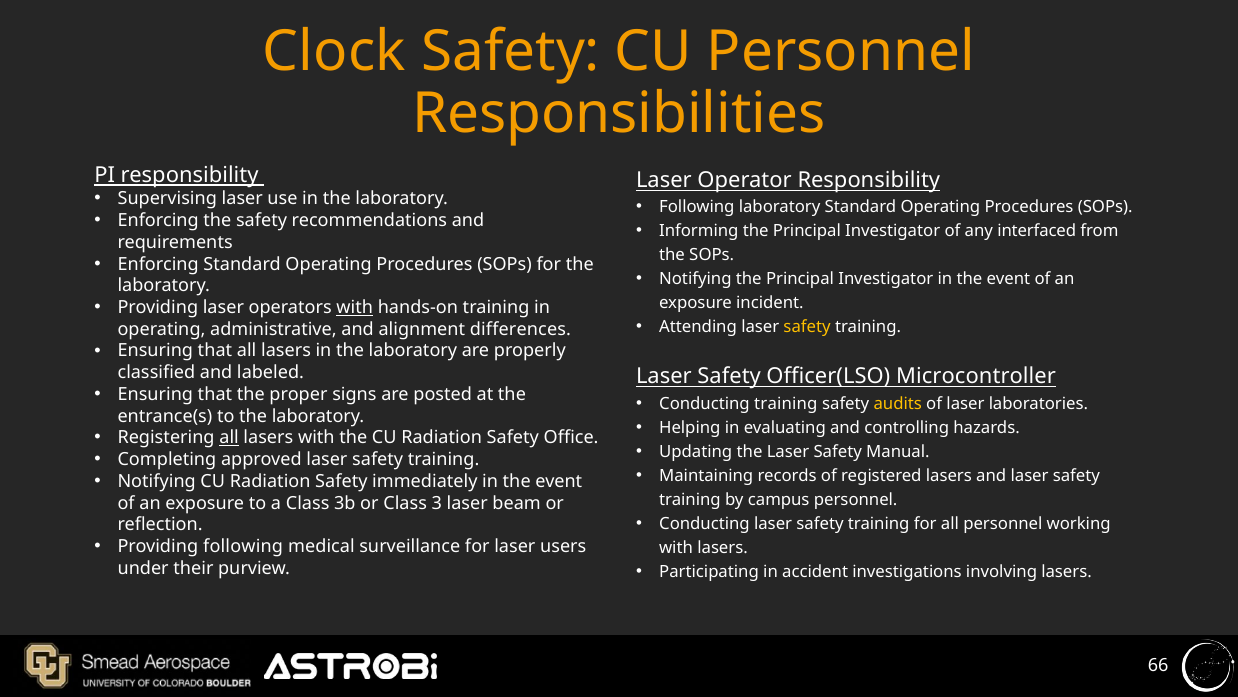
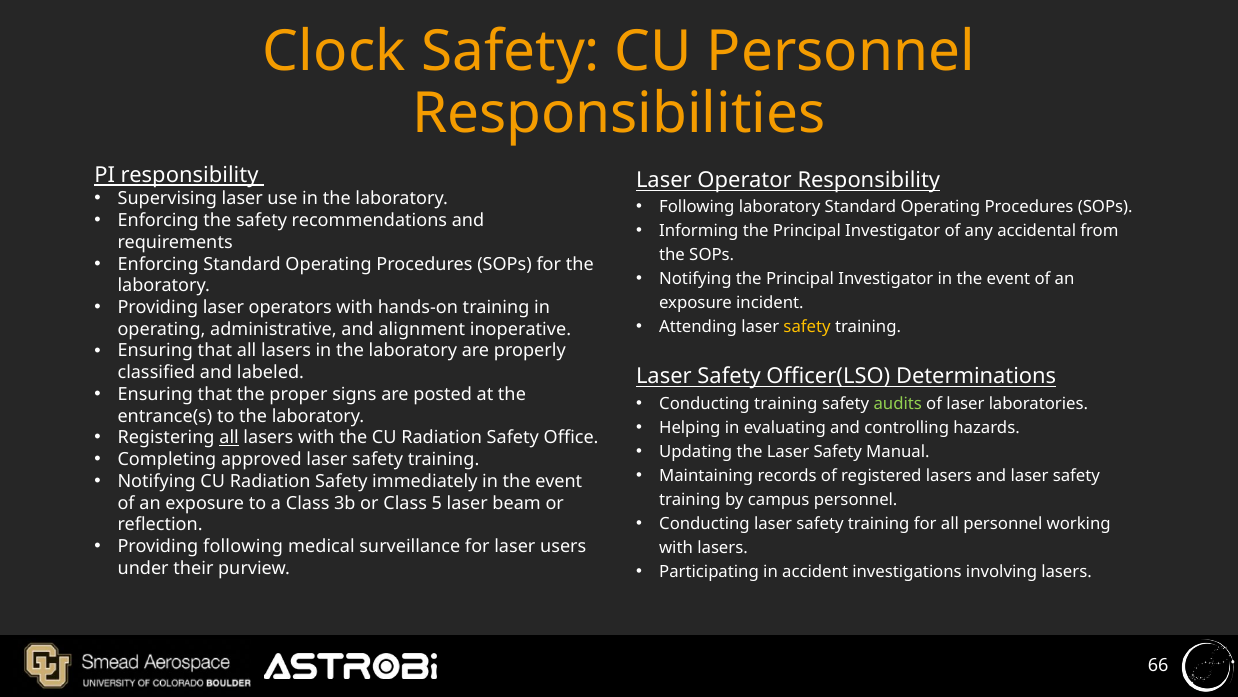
interfaced: interfaced -> accidental (1037, 231)
with underline: present -> none (355, 307)
differences: differences -> inoperative (521, 329)
Microcontroller: Microcontroller -> Determinations (976, 376)
audits colour: yellow -> light green (898, 403)
3: 3 -> 5 (437, 503)
